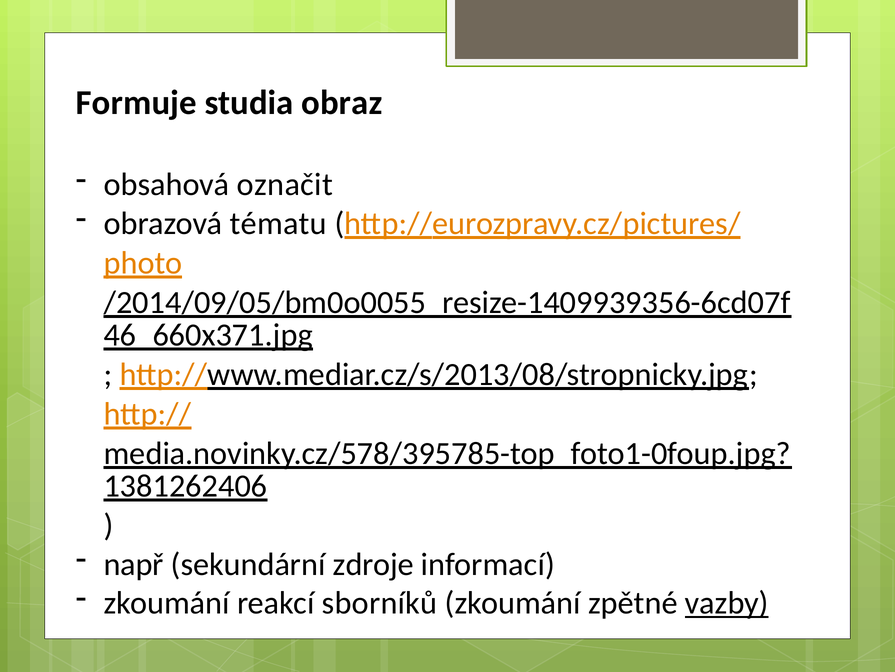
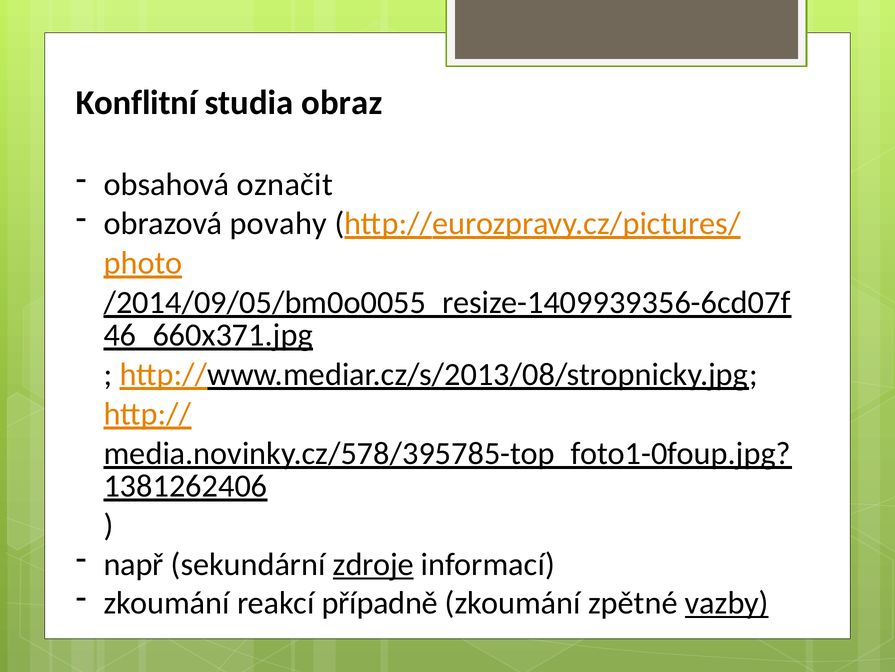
Formuje: Formuje -> Konflitní (136, 103)
tématu: tématu -> povahy (278, 223)
zdroje underline: none -> present (373, 564)
sborníků: sborníků -> případně (380, 603)
